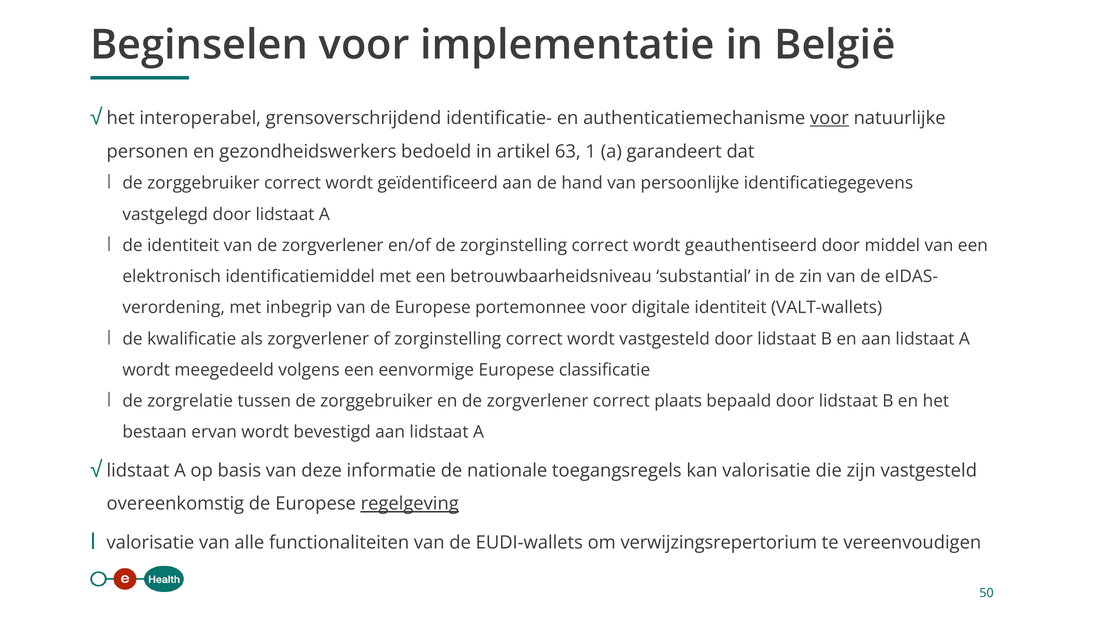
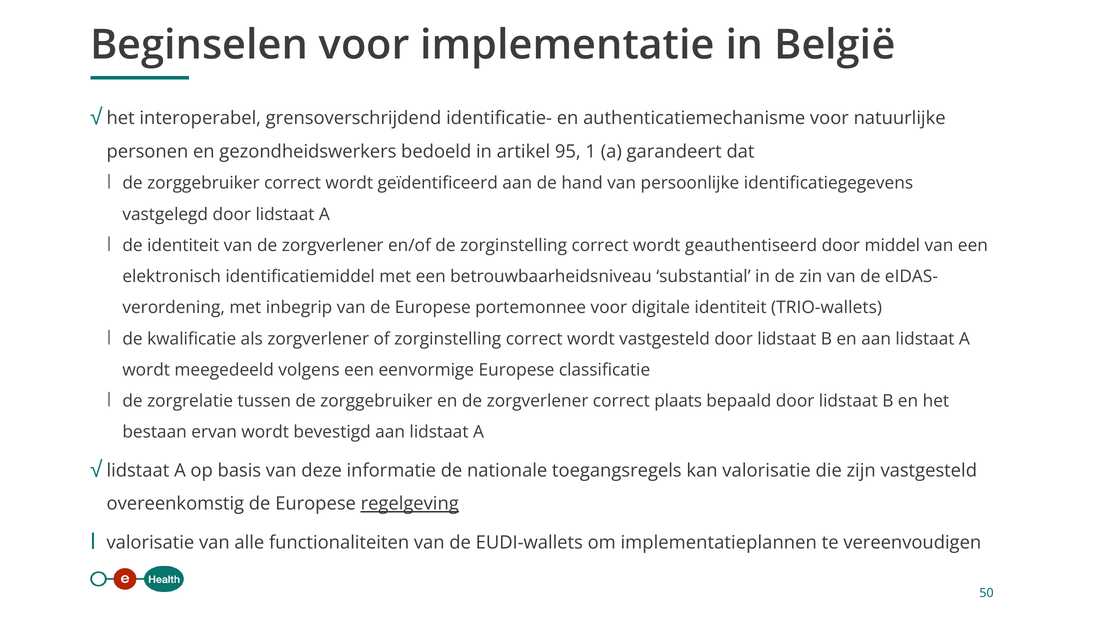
voor underline: present -> none (829, 118)
63: 63 -> 95 (568, 151)
VALT-wallets: VALT-wallets -> TRIO-wallets (827, 308)
verwijzingsrepertorium: verwijzingsrepertorium -> implementatieplannen (719, 542)
